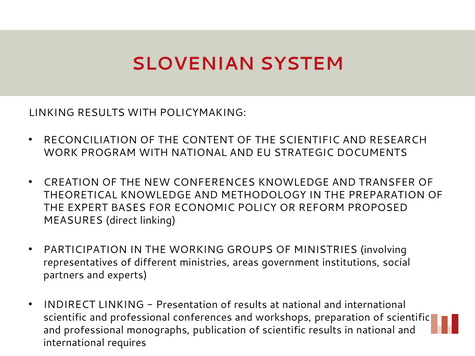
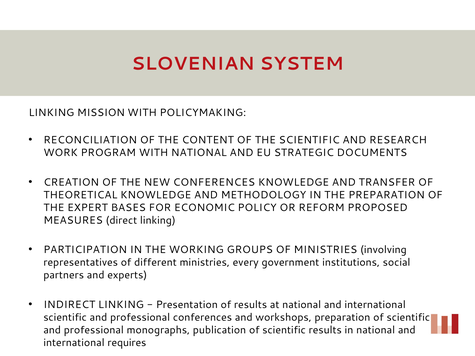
LINKING RESULTS: RESULTS -> MISSION (101, 113)
areas: areas -> every (246, 263)
